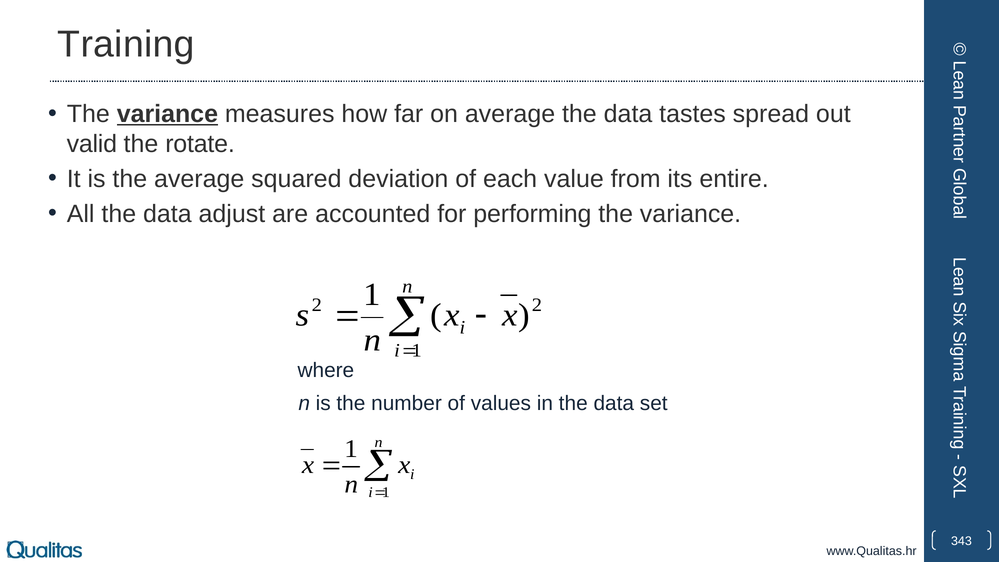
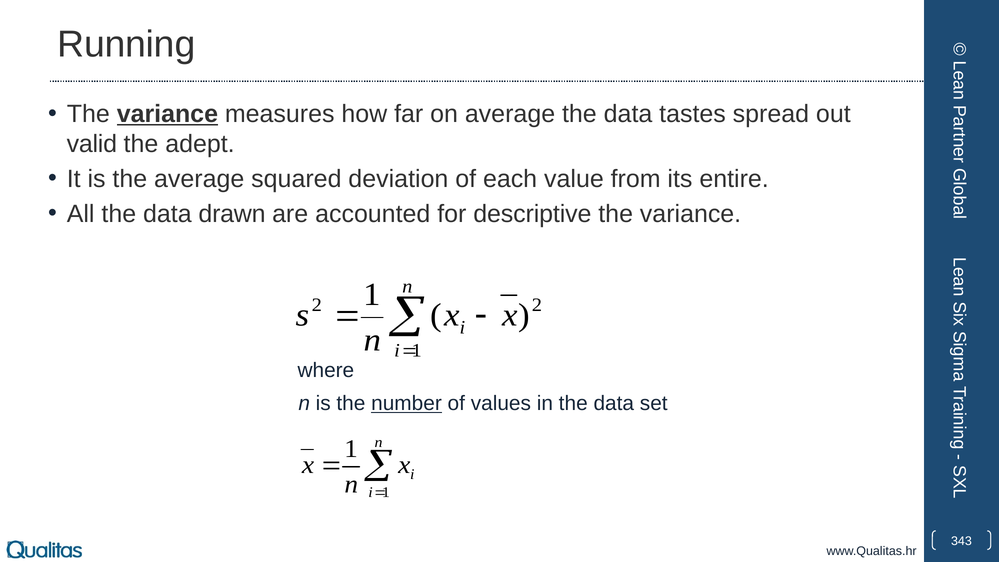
Training: Training -> Running (126, 44)
rotate: rotate -> adept (200, 144)
adjust: adjust -> drawn (232, 214)
performing: performing -> descriptive (532, 214)
number underline: none -> present (406, 403)
